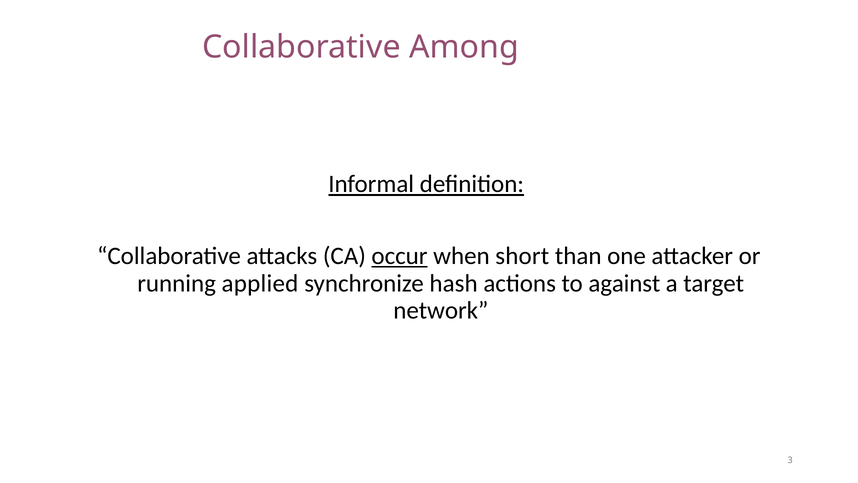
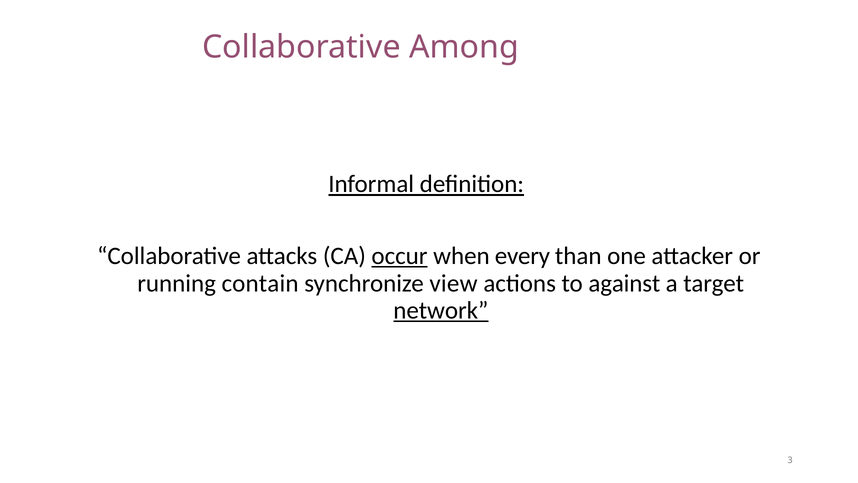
short: short -> every (522, 256)
applied: applied -> contain (260, 283)
hash: hash -> view (453, 283)
network underline: none -> present (441, 310)
